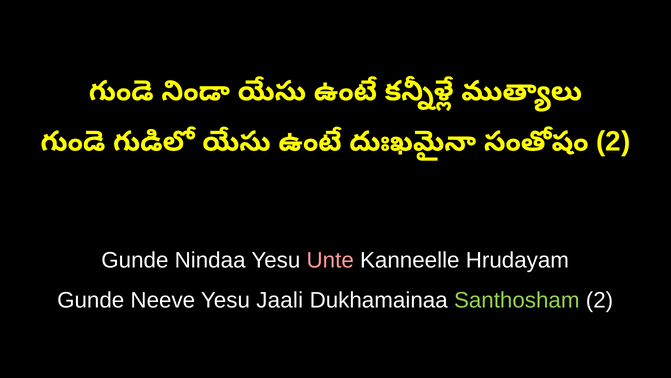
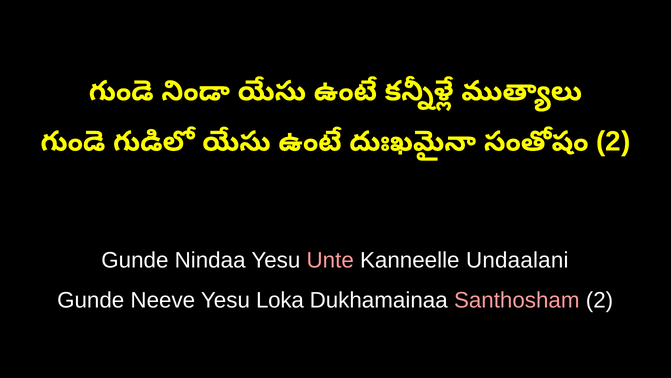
Hrudayam: Hrudayam -> Undaalani (517, 260)
Jaali: Jaali -> Loka (280, 300)
Santhosham colour: light green -> pink (517, 300)
